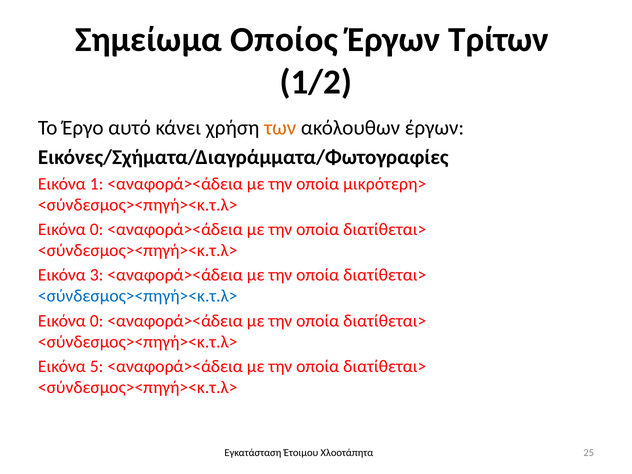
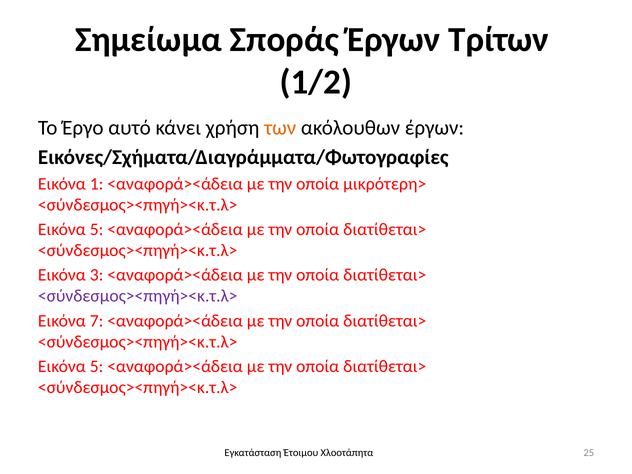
Οποίος: Οποίος -> Σποράς (284, 40)
0: 0 -> 5 (97, 229)
<σύνδεσμος><πηγή><κ.τ.λ> colour: blue -> purple (138, 296)
0: 0 -> 7 (97, 321)
